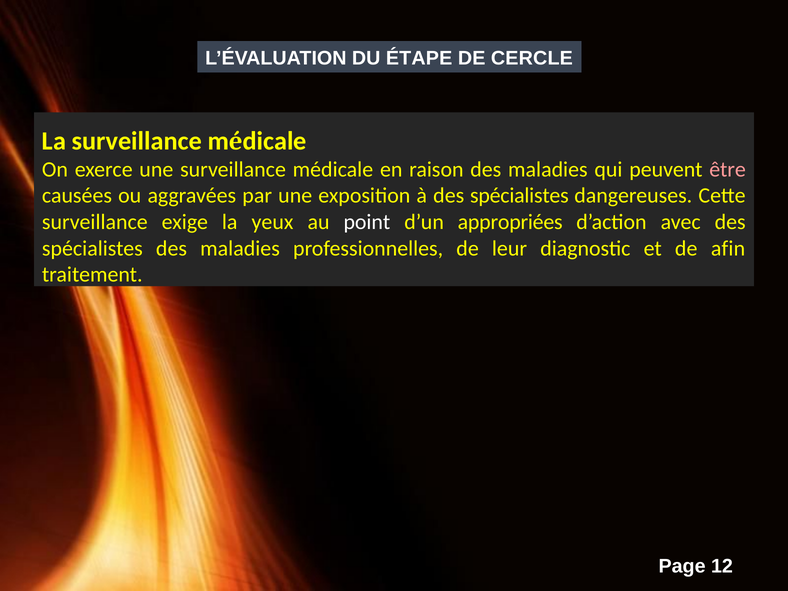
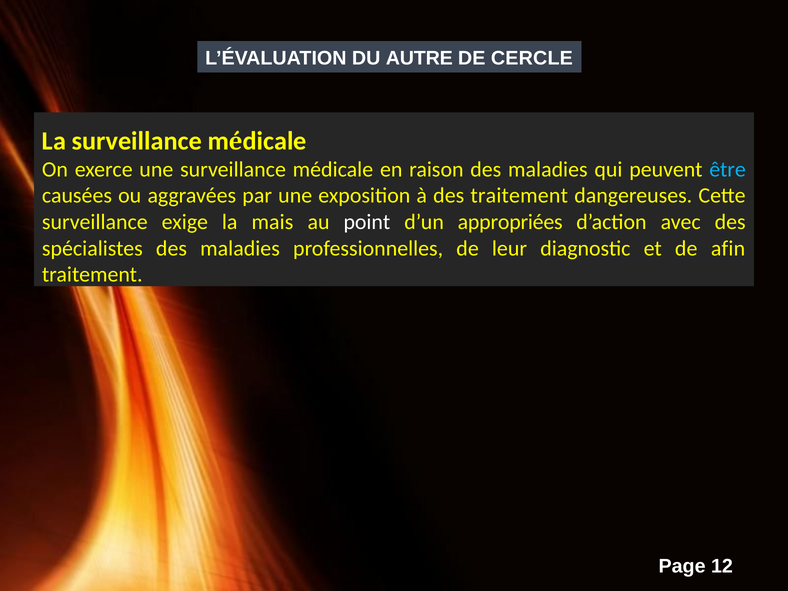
ÉTAPE: ÉTAPE -> AUTRE (419, 58)
être colour: pink -> light blue (728, 169)
à des spécialistes: spécialistes -> traitement (519, 196)
yeux: yeux -> mais (272, 222)
